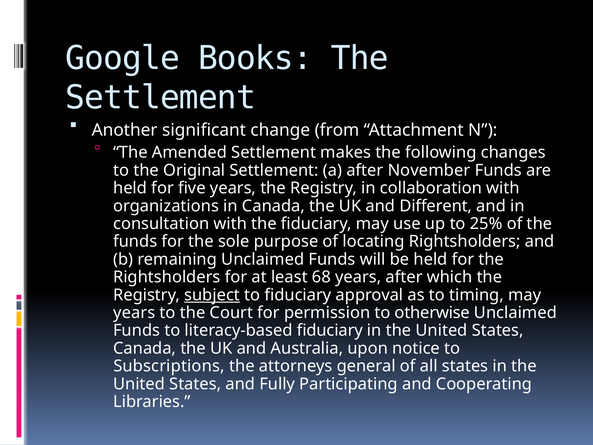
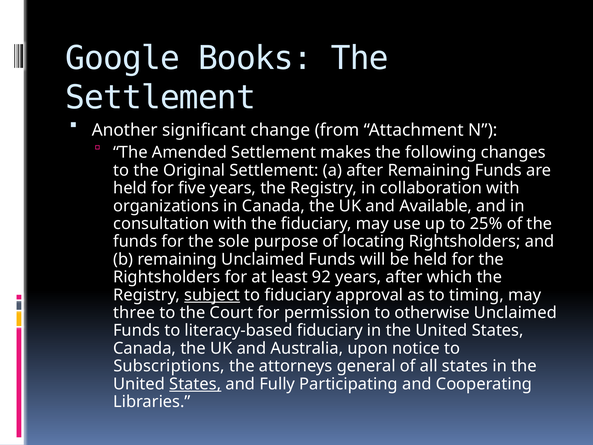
after November: November -> Remaining (429, 170)
Different: Different -> Available (436, 206)
68: 68 -> 92 (321, 277)
years: years -> three (134, 313)
States underline: none -> present (195, 384)
